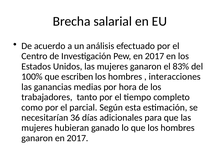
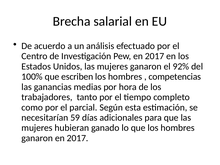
83%: 83% -> 92% (181, 66)
interacciones: interacciones -> competencias (175, 77)
36: 36 -> 59 (75, 118)
